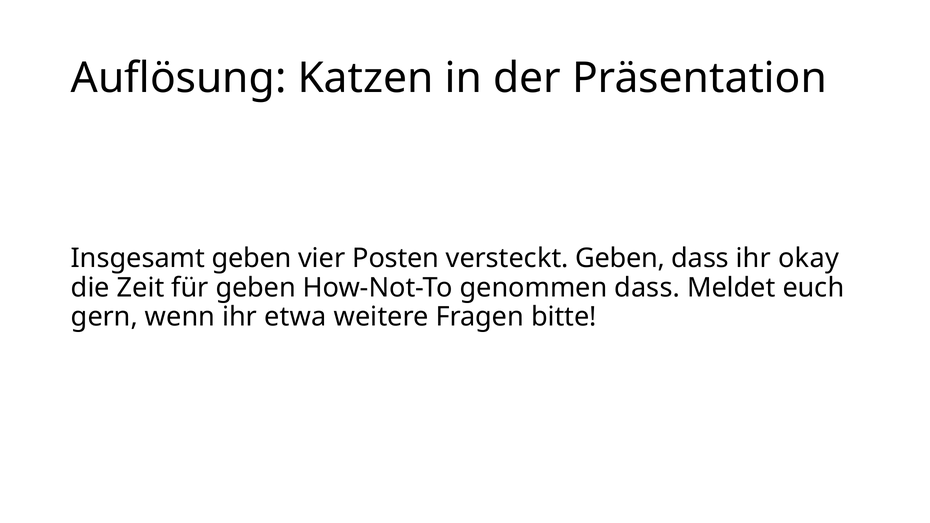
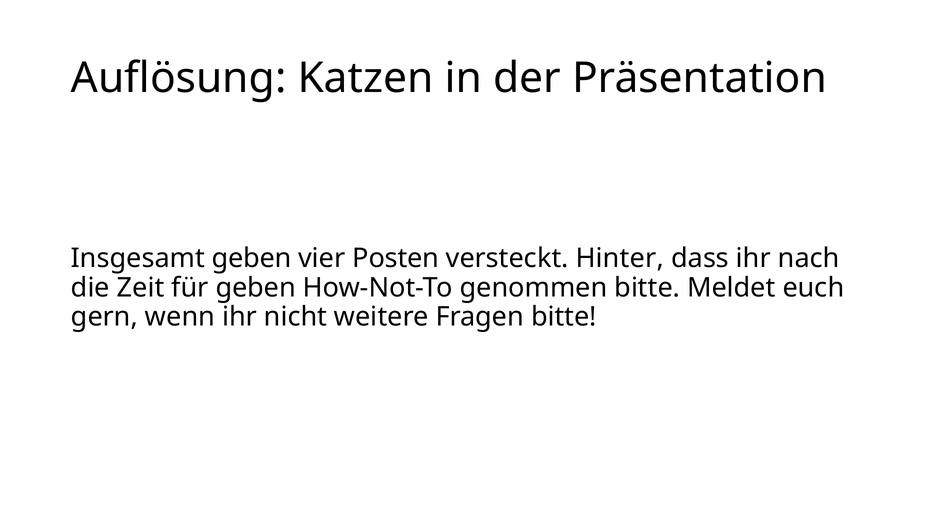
versteckt Geben: Geben -> Hinter (620, 258)
okay: okay -> nach (809, 258)
genommen dass: dass -> bitte (647, 288)
etwa: etwa -> nicht (295, 317)
